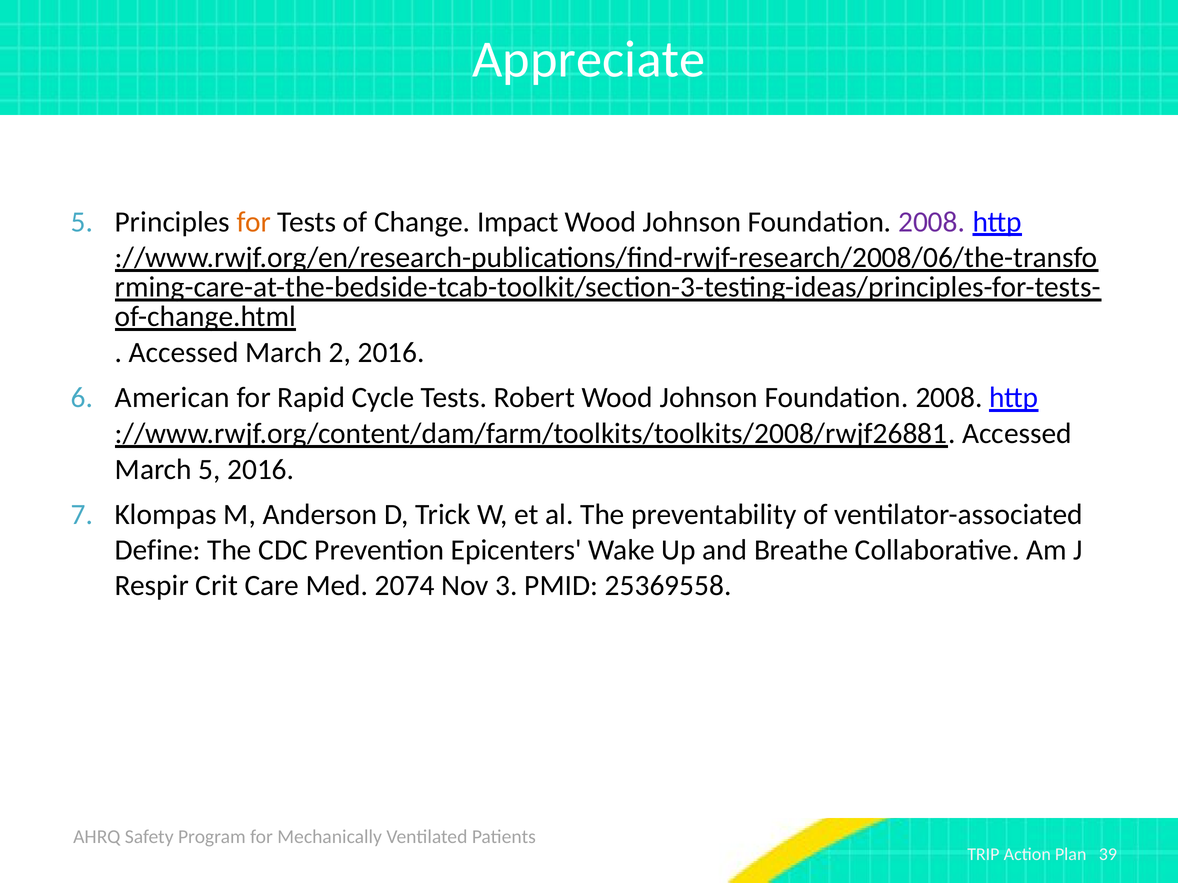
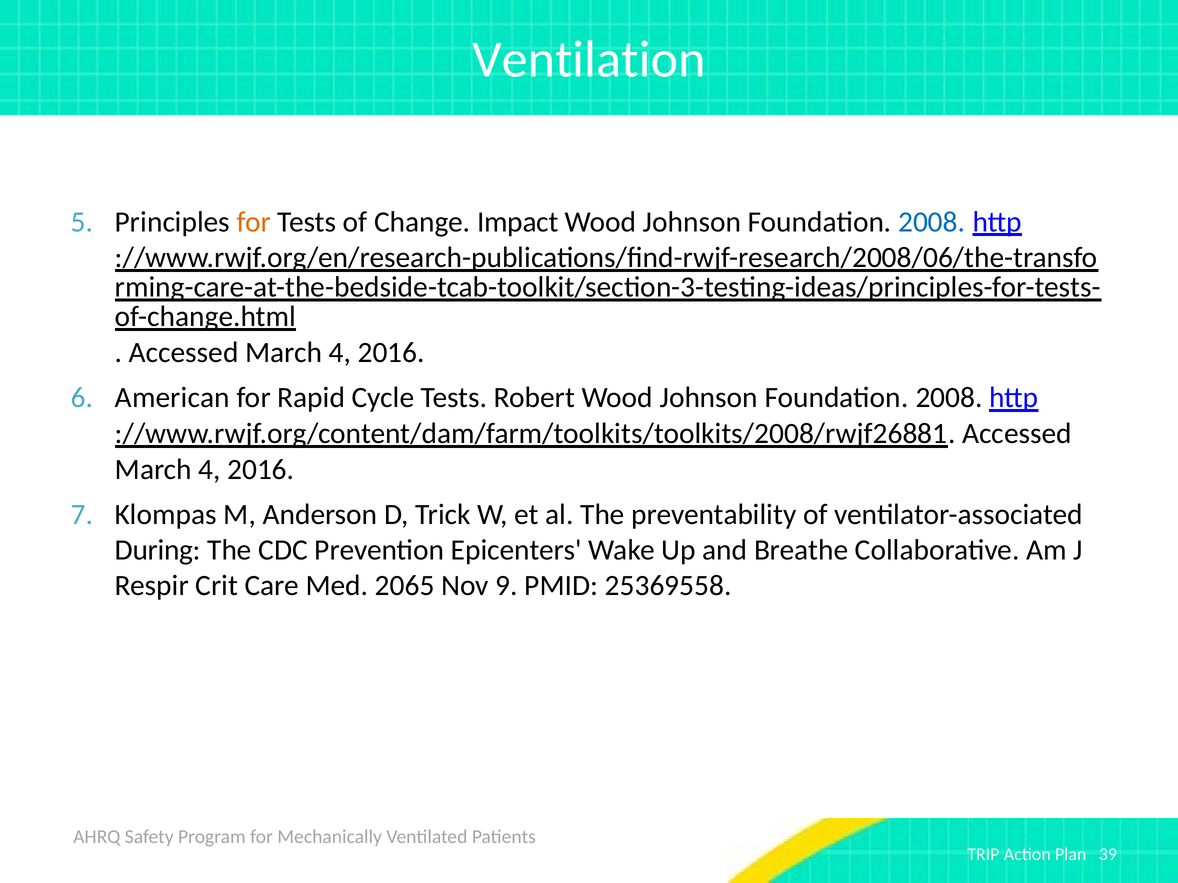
Appreciate: Appreciate -> Ventilation (589, 60)
2008 colour: purple -> blue (932, 222)
2: 2 -> 4 (340, 353)
5: 5 -> 4 (210, 470)
Define: Define -> During (158, 550)
2074: 2074 -> 2065 (405, 586)
3: 3 -> 9 (507, 586)
